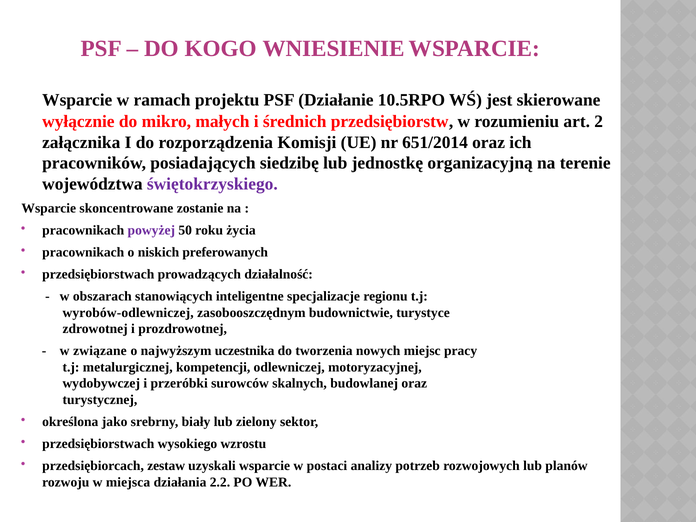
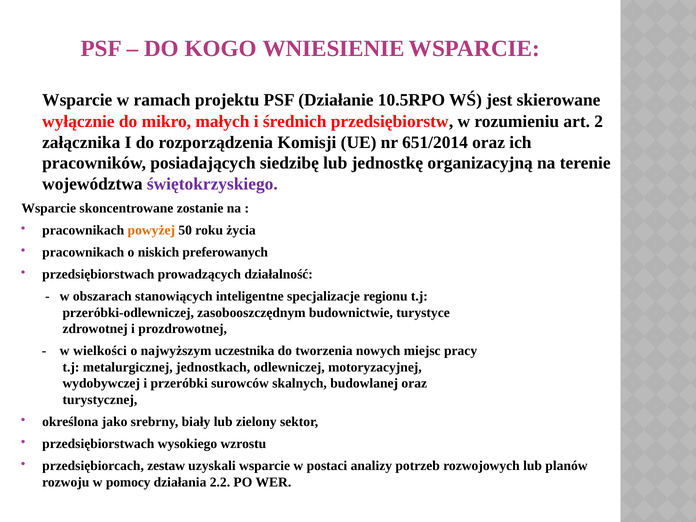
powyżej colour: purple -> orange (151, 230)
wyrobów-odlewniczej: wyrobów-odlewniczej -> przeróbki-odlewniczej (128, 313)
związane: związane -> wielkości (100, 351)
kompetencji: kompetencji -> jednostkach (213, 367)
miejsca: miejsca -> pomocy (128, 482)
